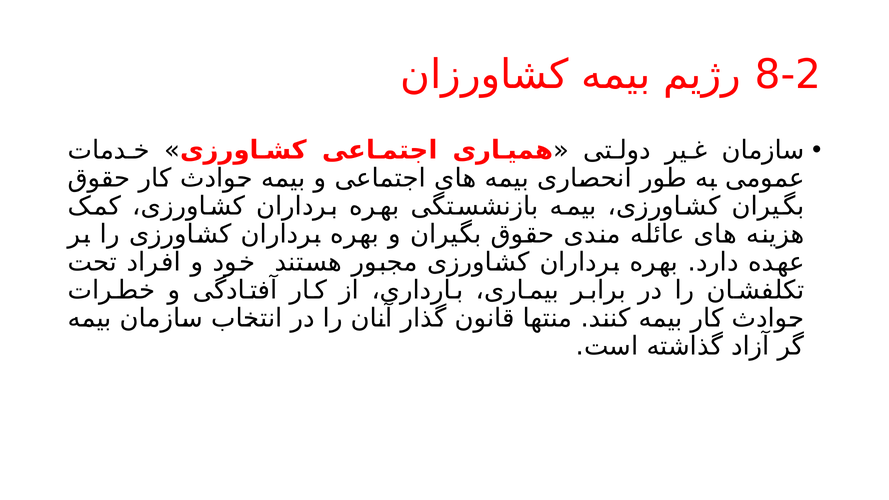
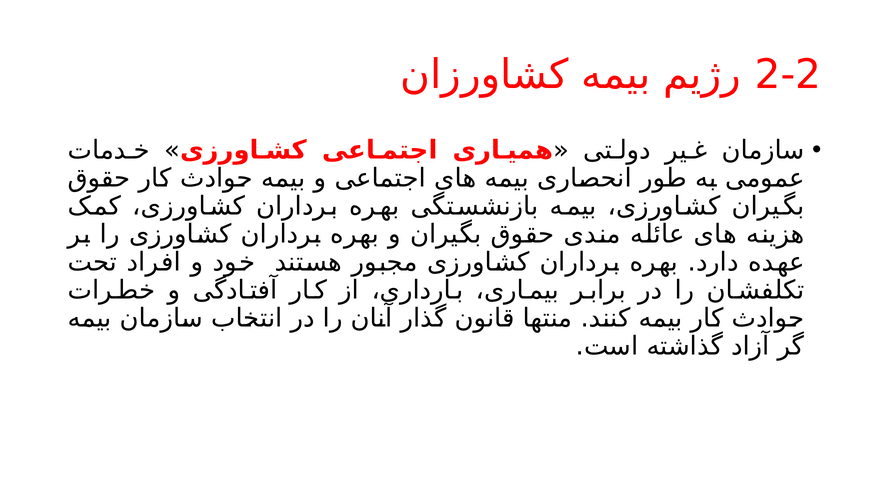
8-2: 8-2 -> 2-2 (788, 75)
